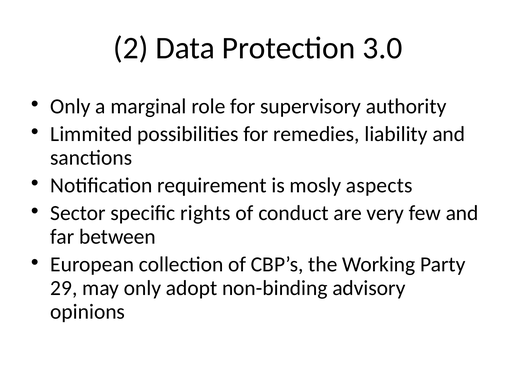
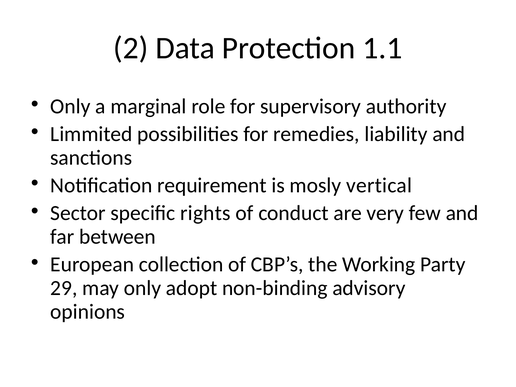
3.0: 3.0 -> 1.1 (382, 48)
aspects: aspects -> vertical (379, 185)
